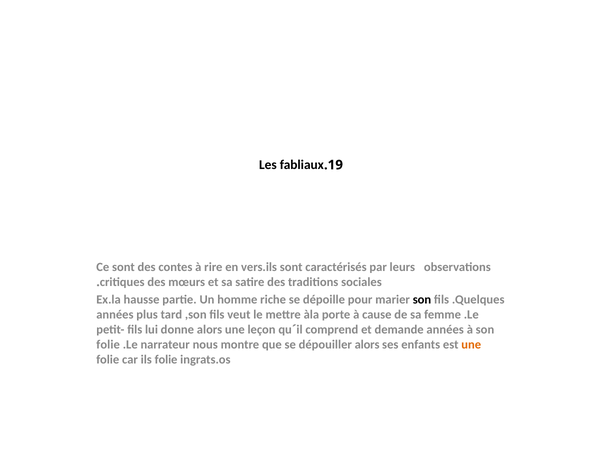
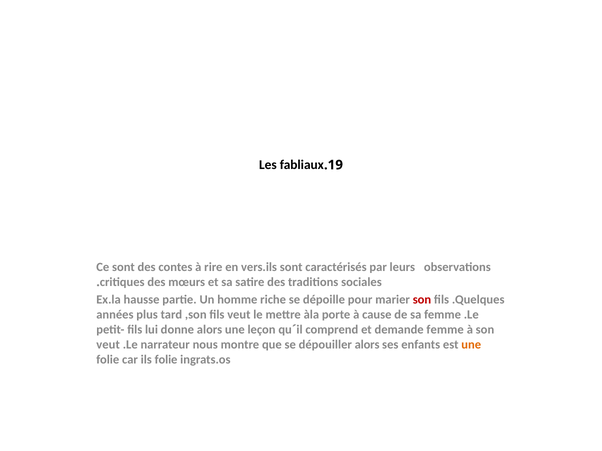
son colour: black -> red (422, 300)
demande années: années -> femme (445, 330)
folie: folie -> veut (108, 345)
